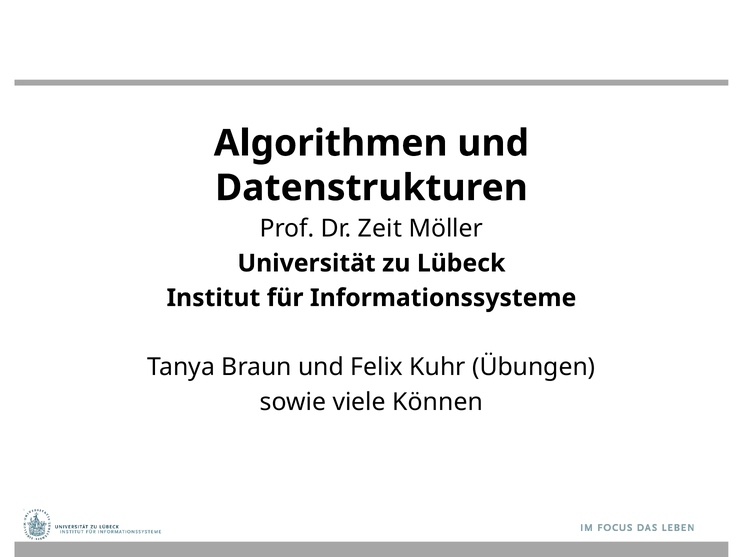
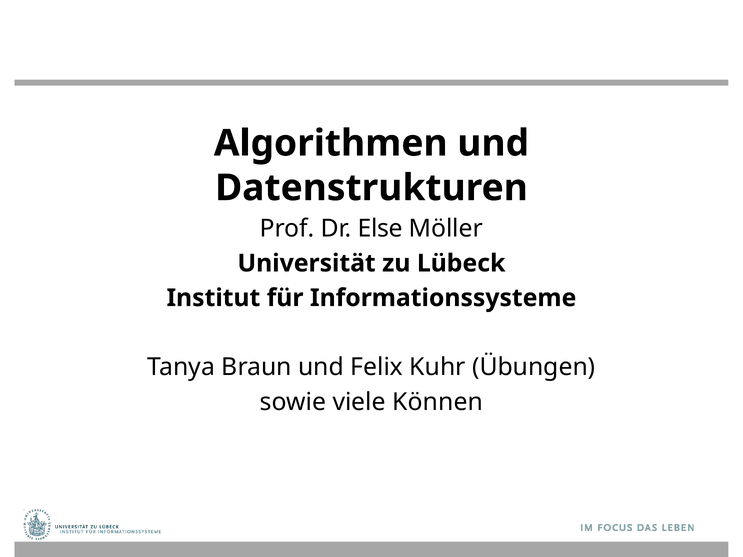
Zeit: Zeit -> Else (380, 229)
